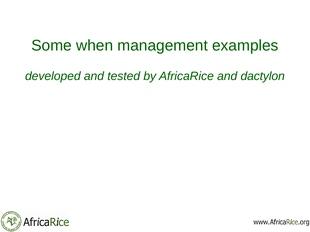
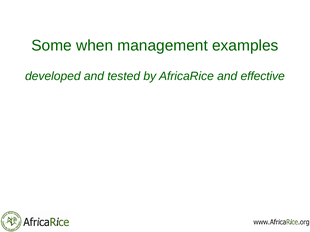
dactylon: dactylon -> effective (263, 76)
